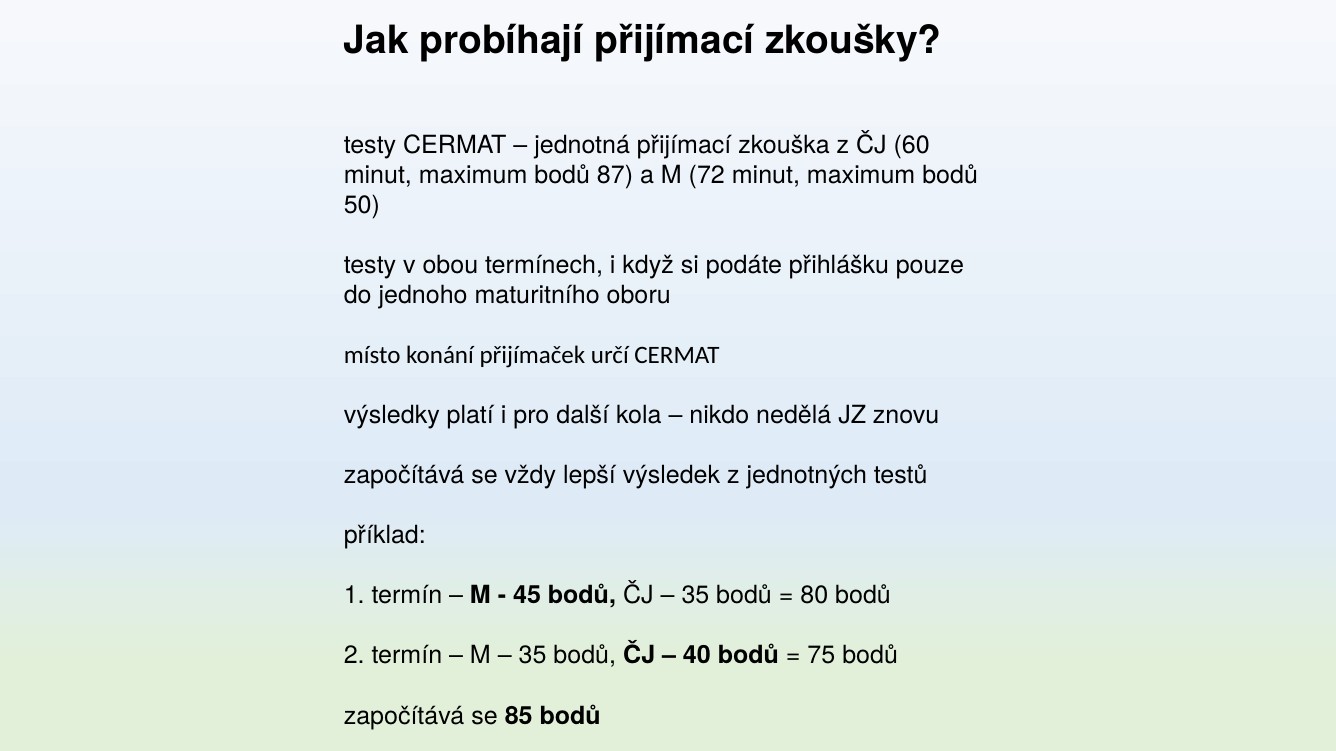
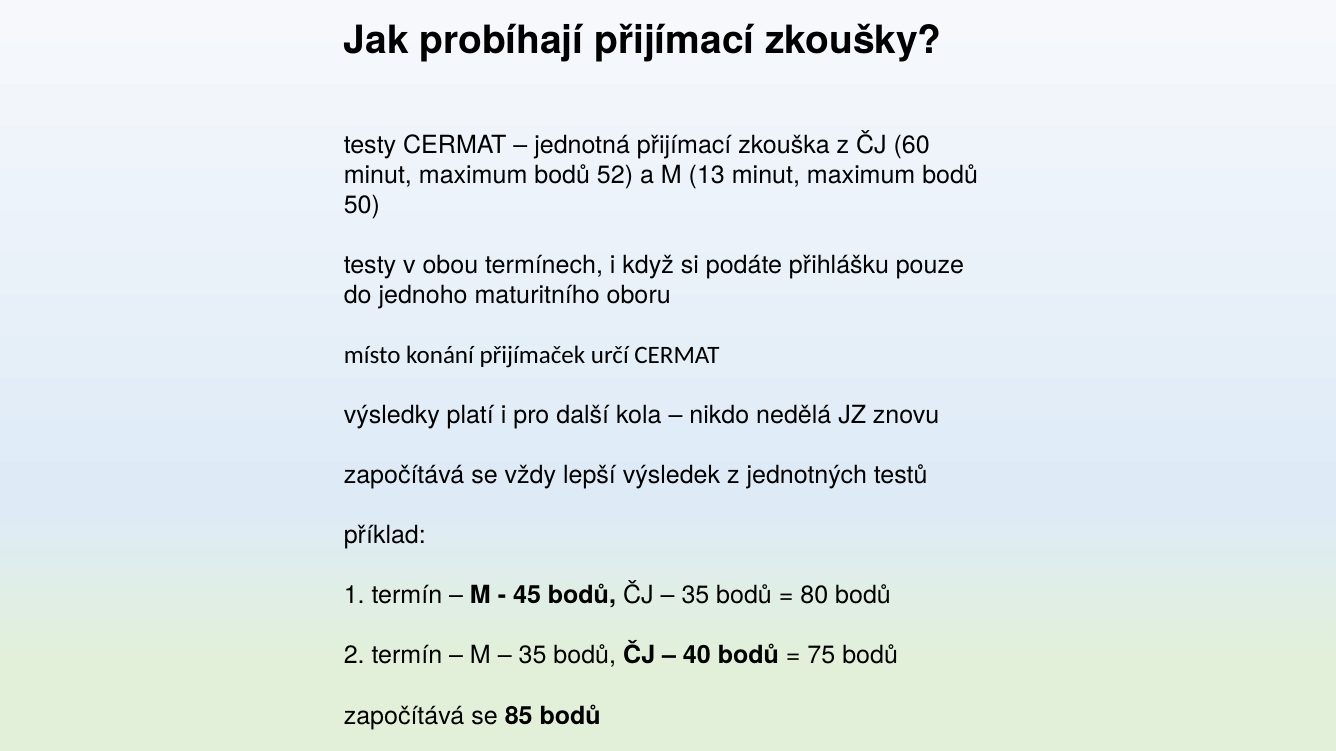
87: 87 -> 52 (615, 175)
72: 72 -> 13 (707, 175)
